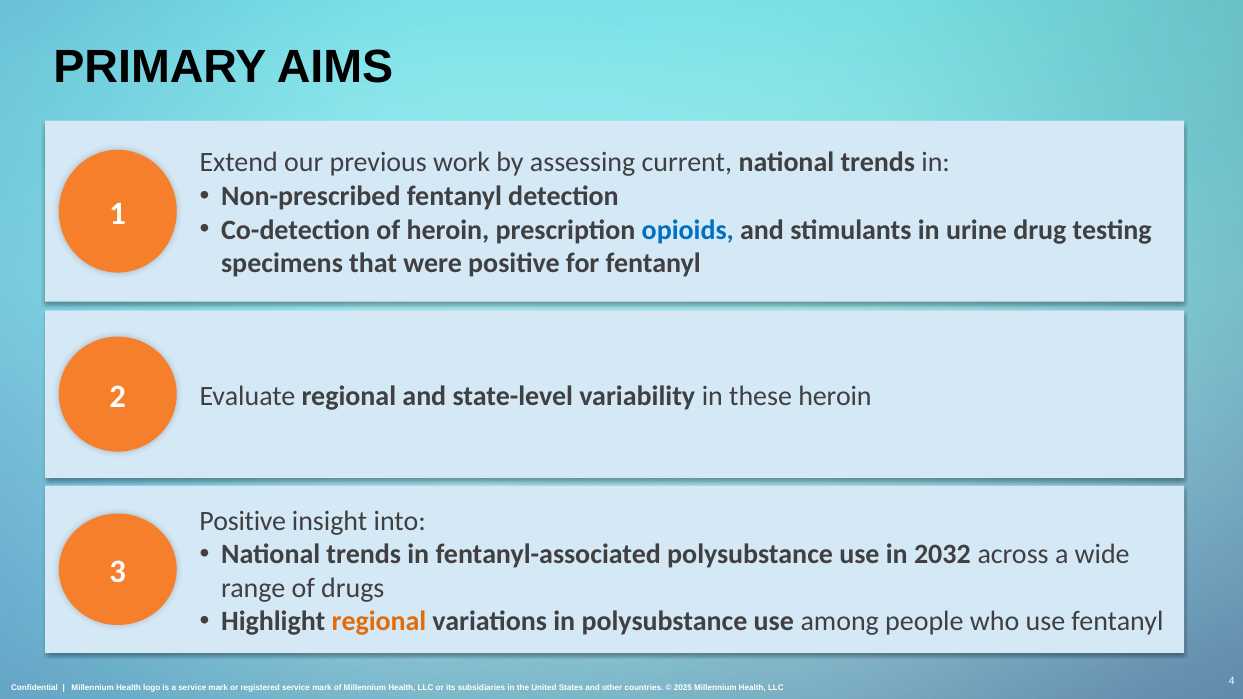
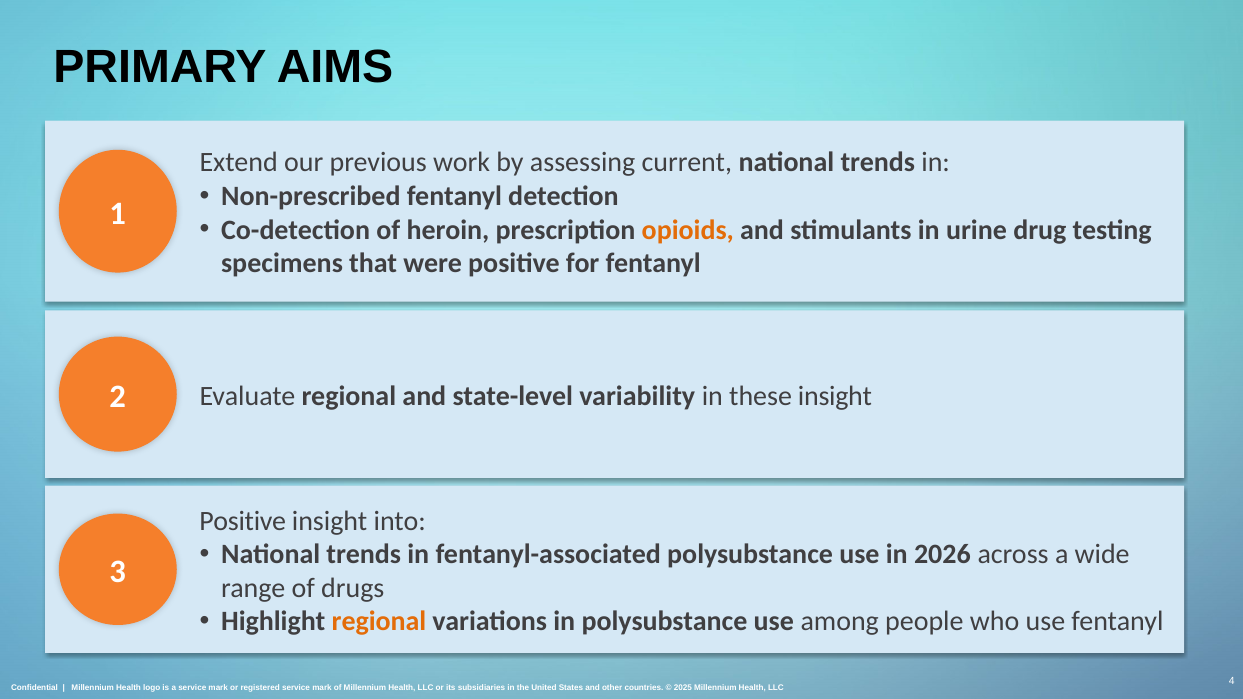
opioids colour: blue -> orange (688, 230)
these heroin: heroin -> insight (835, 396)
2032: 2032 -> 2026 (942, 555)
